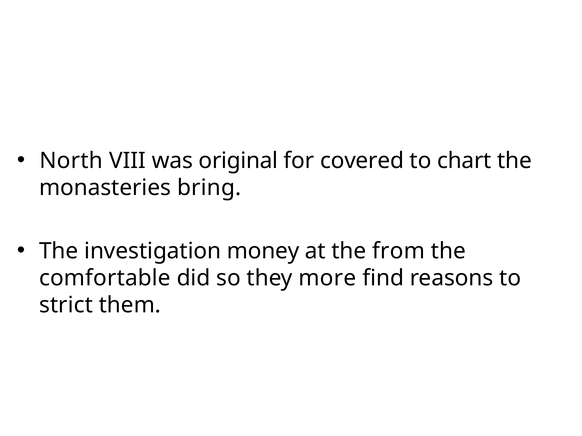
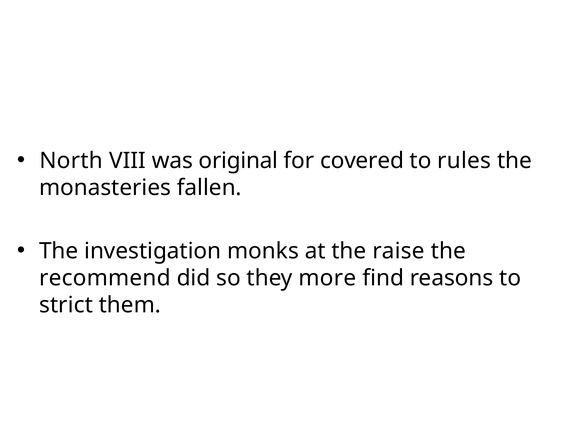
chart: chart -> rules (464, 161)
bring: bring -> fallen (209, 188)
money: money -> monks (263, 251)
from: from -> raise (399, 251)
comfortable: comfortable -> recommend (105, 278)
